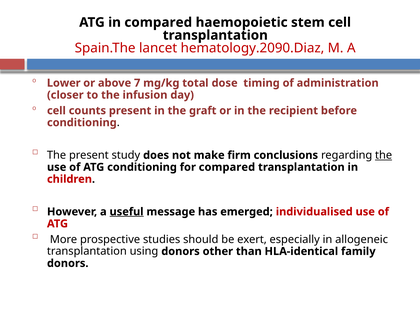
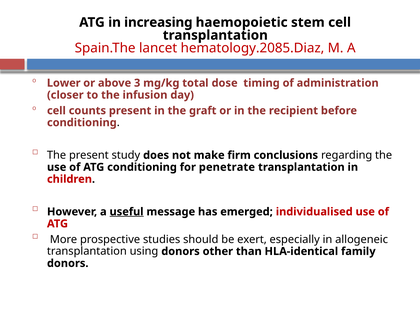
in compared: compared -> increasing (158, 22)
hematology.2090.Diaz: hematology.2090.Diaz -> hematology.2085.Diaz (252, 48)
7: 7 -> 3 (137, 83)
the underline: present -> none (384, 155)
for compared: compared -> penetrate (227, 167)
